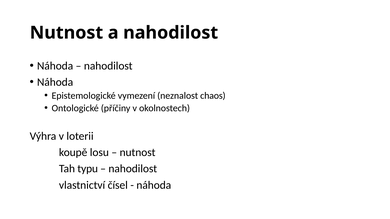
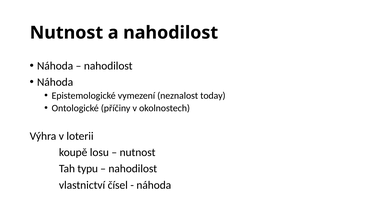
chaos: chaos -> today (213, 96)
